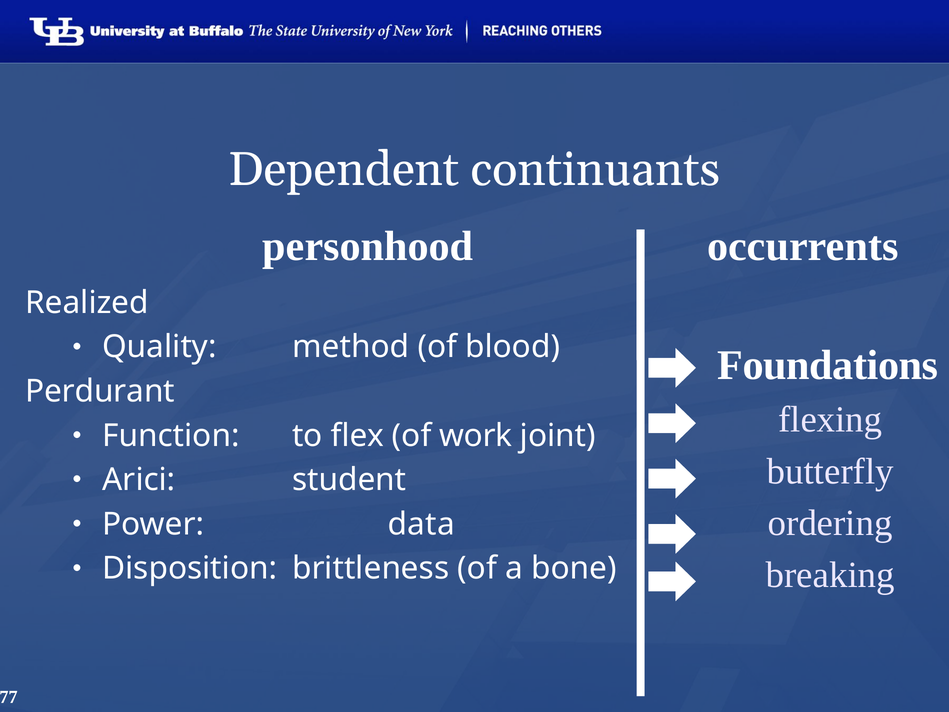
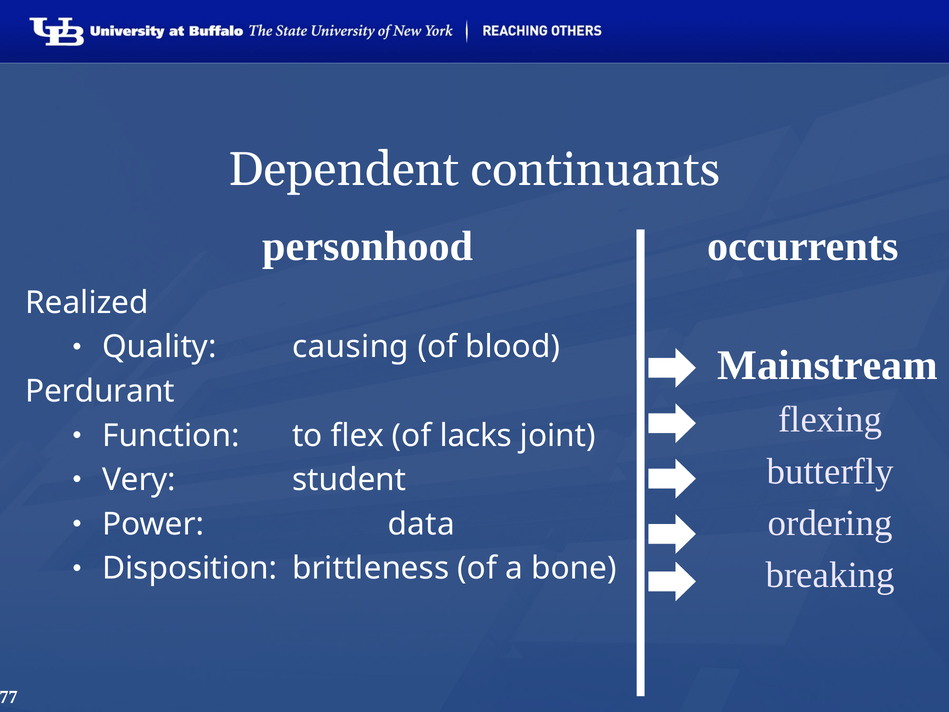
method: method -> causing (351, 347)
Foundations: Foundations -> Mainstream (828, 365)
work: work -> lacks (476, 435)
Arici: Arici -> Very (139, 480)
